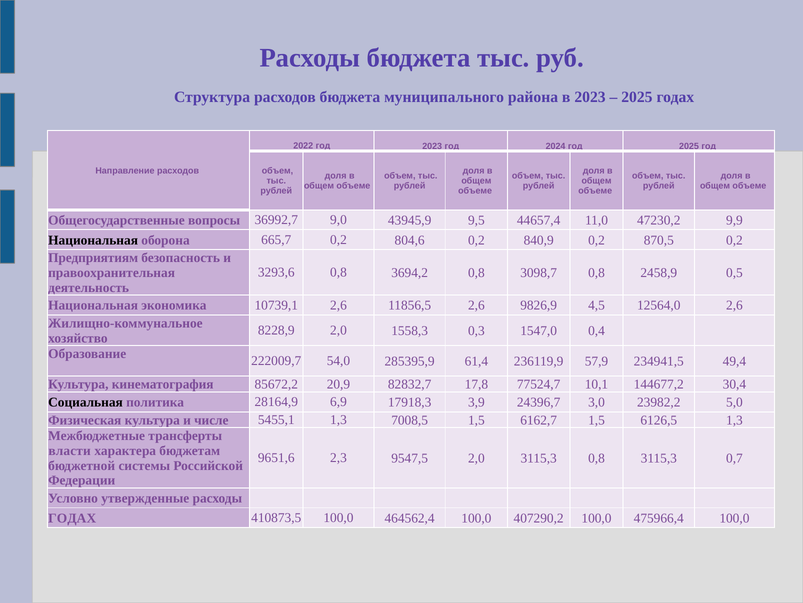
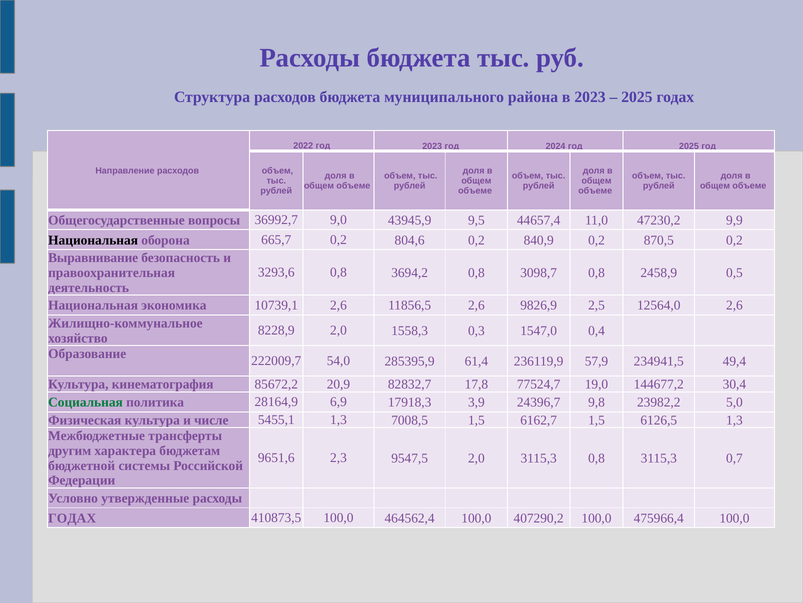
Предприятиям: Предприятиям -> Выравнивание (93, 258)
4,5: 4,5 -> 2,5 (597, 305)
10,1: 10,1 -> 19,0 (596, 384)
Социальная colour: black -> green (86, 402)
3,0: 3,0 -> 9,8 (597, 402)
власти: власти -> другим (70, 450)
